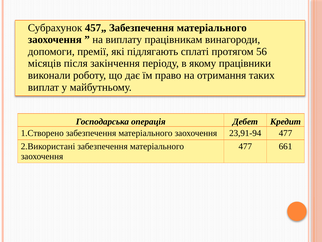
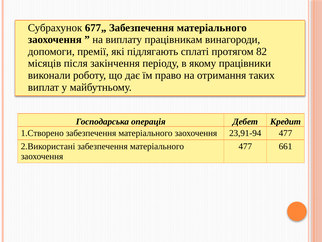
457„: 457„ -> 677„ (96, 28)
56: 56 -> 82 (262, 51)
